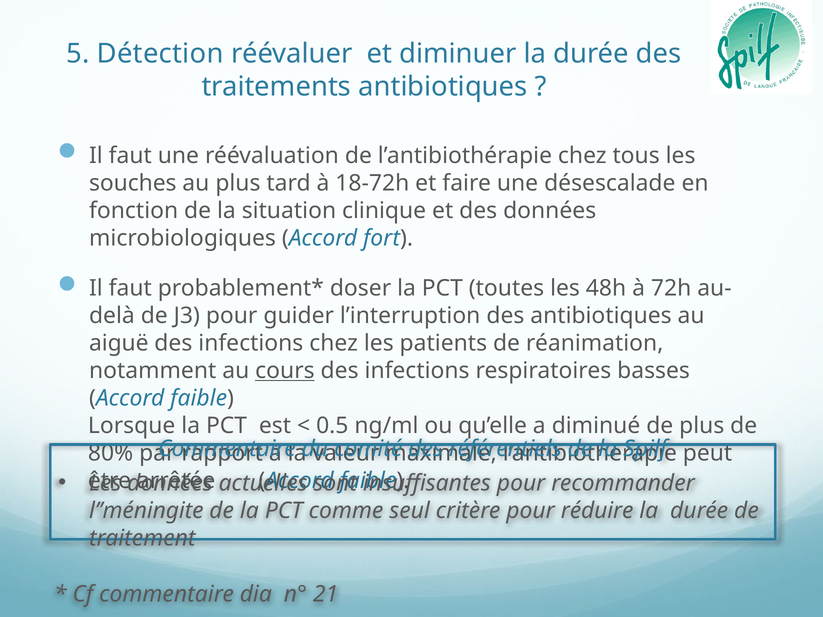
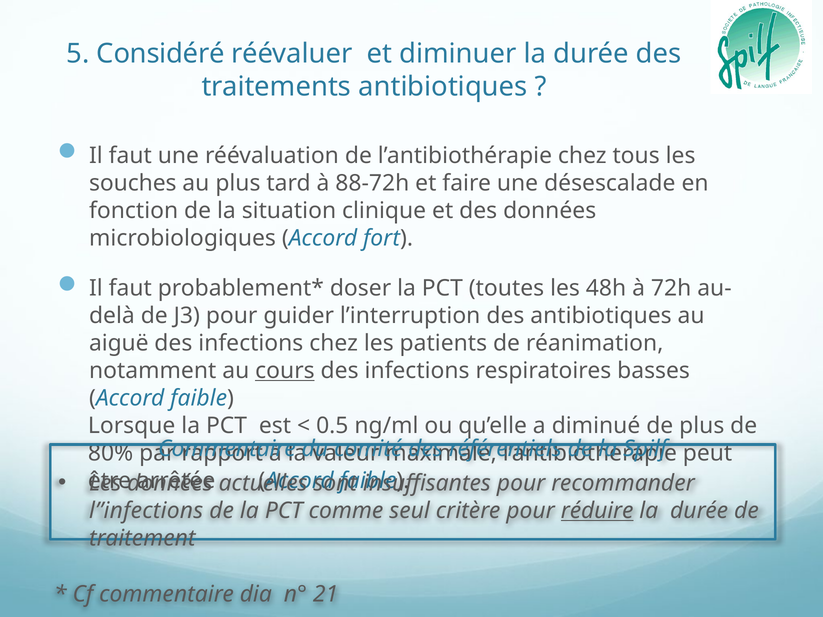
Détection: Détection -> Considéré (160, 54)
18-72h: 18-72h -> 88-72h (372, 183)
l’’méningite: l’’méningite -> l’’infections (146, 511)
réduire underline: none -> present (597, 511)
